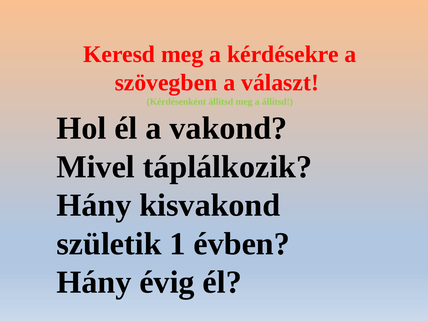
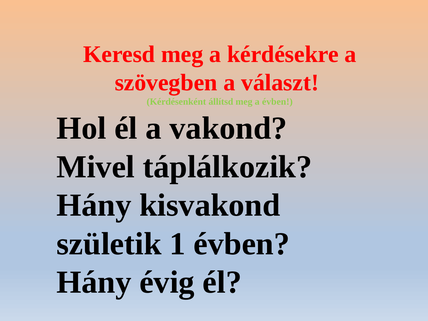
a állítsd: állítsd -> évben (277, 102)
